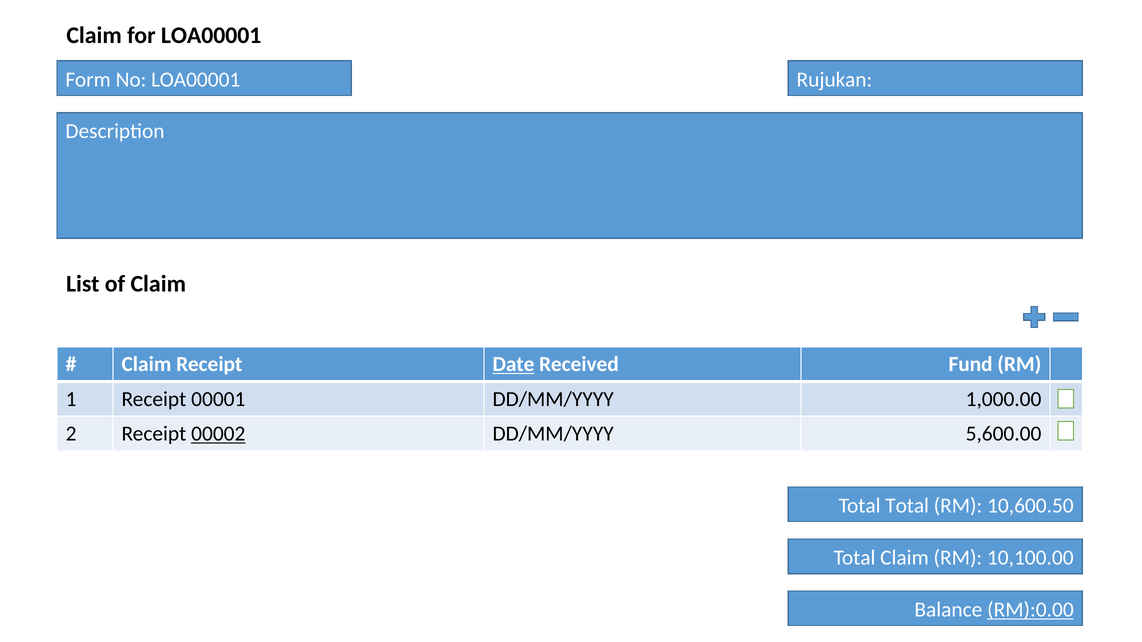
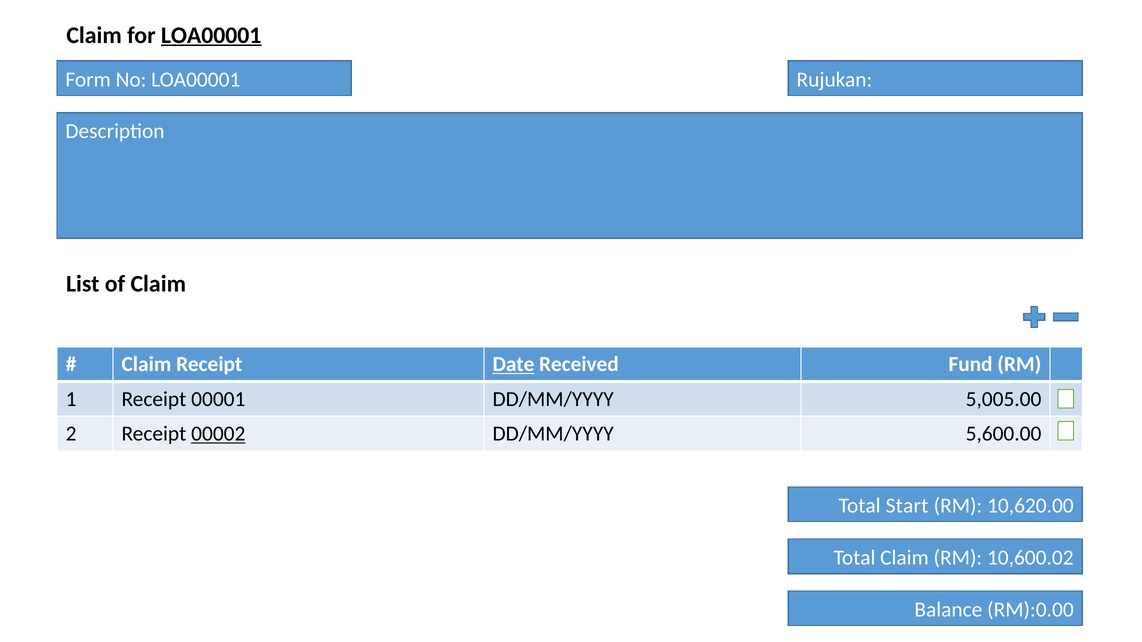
LOA00001 underline: none -> present (211, 35)
1,000.00: 1,000.00 -> 5,005.00 (1004, 399)
Total Total: Total -> Start (907, 506)
10,600.50: 10,600.50 -> 10,620.00 (1030, 506)
10,100.00: 10,100.00 -> 10,600.02 (1030, 558)
RM):0.00 underline: present -> none (1030, 610)
